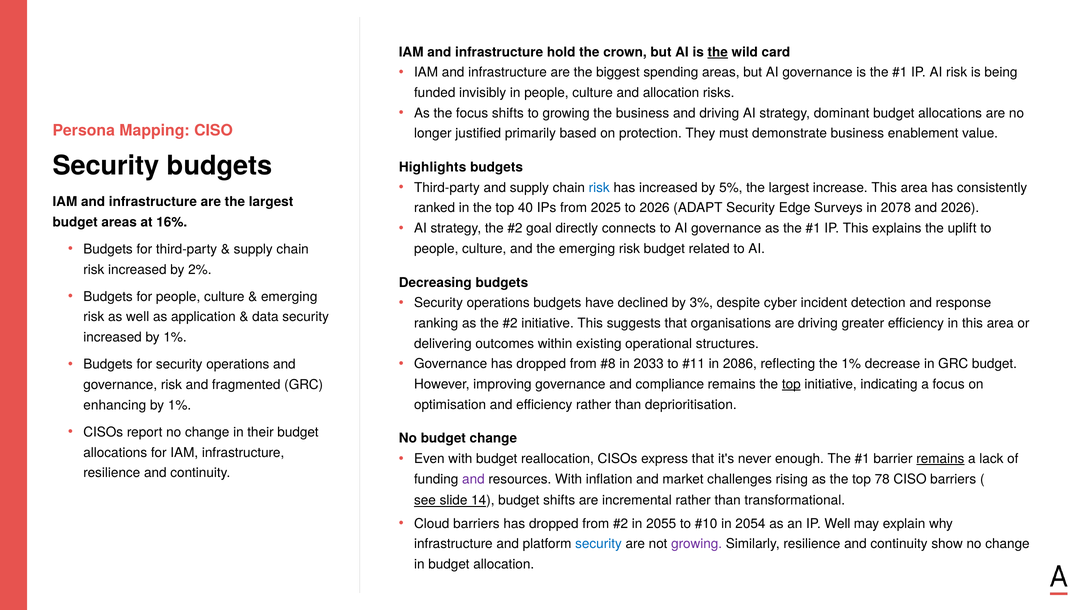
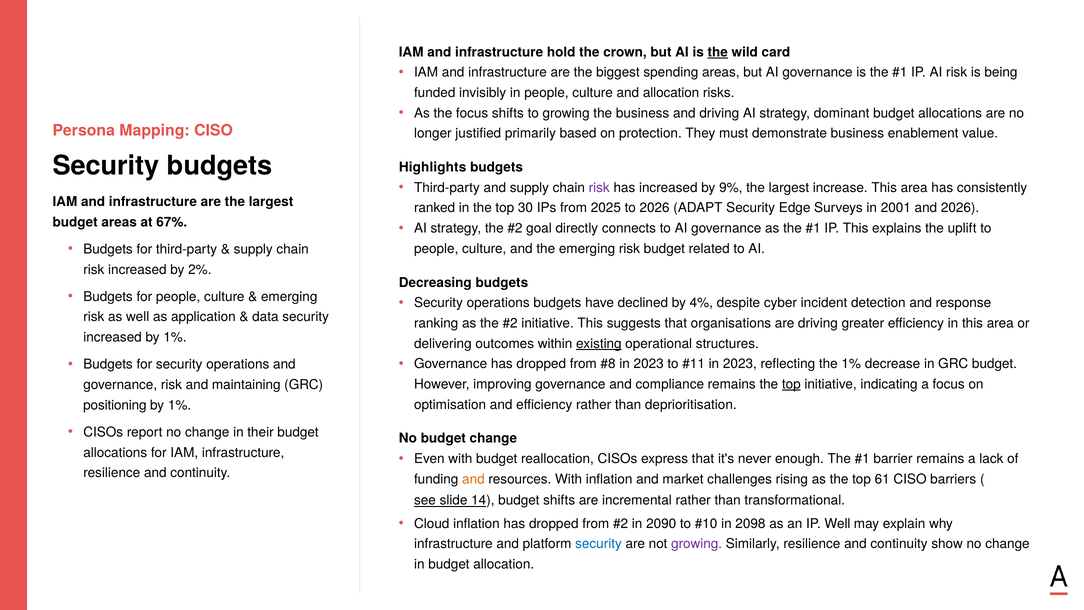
risk colour: blue -> purple (599, 188)
5%: 5% -> 9% (731, 188)
40: 40 -> 30 (525, 208)
2078: 2078 -> 2001 (896, 208)
16%: 16% -> 67% (172, 222)
3%: 3% -> 4% (701, 303)
existing underline: none -> present (599, 343)
2033: 2033 -> 2023 (649, 364)
2086: 2086 -> 2023 (740, 364)
fragmented: fragmented -> maintaining (246, 385)
enhancing: enhancing -> positioning (115, 405)
remains underline: present -> none (940, 459)
and colour: purple -> orange (473, 479)
78: 78 -> 61 (882, 479)
Cloud barriers: barriers -> inflation (476, 523)
2055: 2055 -> 2090 (661, 523)
2054: 2054 -> 2098 (750, 523)
